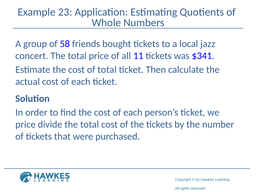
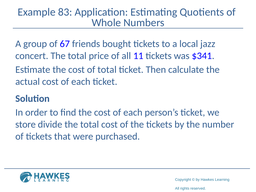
23: 23 -> 83 (65, 12)
58: 58 -> 67 (65, 44)
price: price -> store (26, 124)
